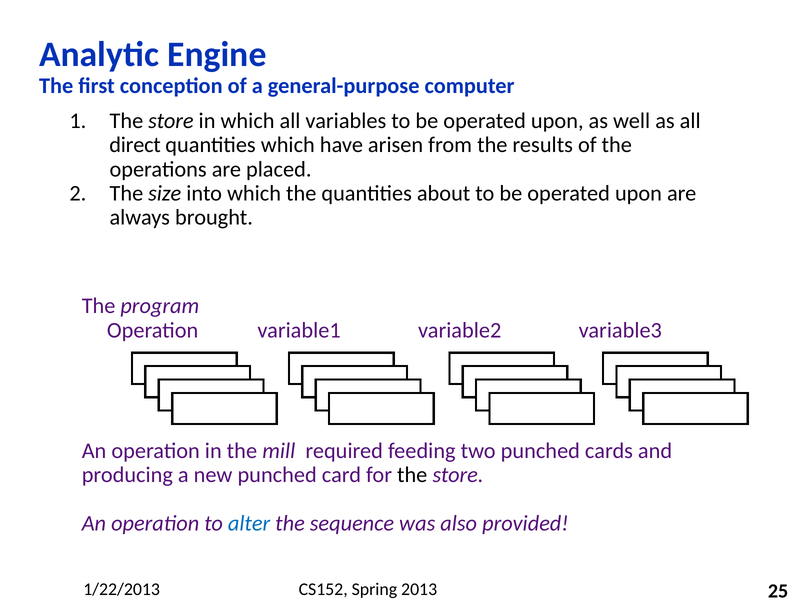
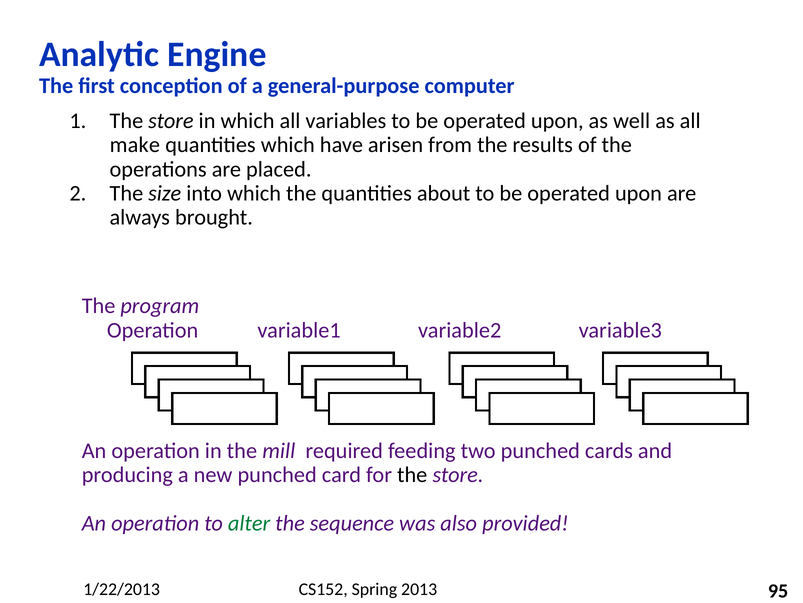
direct: direct -> make (135, 145)
alter colour: blue -> green (249, 523)
25: 25 -> 95 (778, 591)
